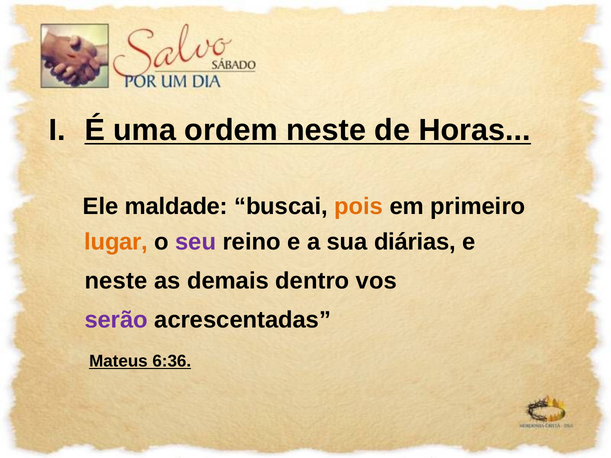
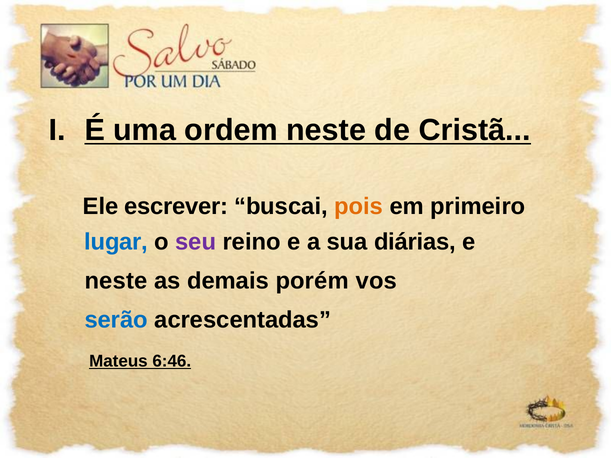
Horas: Horas -> Cristã (475, 130)
maldade: maldade -> escrever (176, 207)
lugar colour: orange -> blue (116, 242)
dentro: dentro -> porém (312, 281)
serão colour: purple -> blue (116, 320)
6:36: 6:36 -> 6:46 (172, 361)
